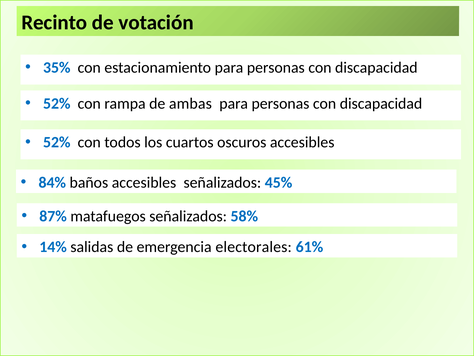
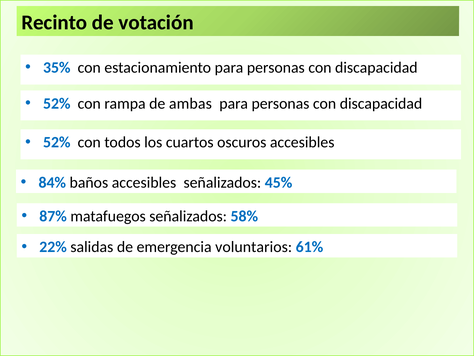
14%: 14% -> 22% (53, 247)
electorales: electorales -> voluntarios (254, 247)
